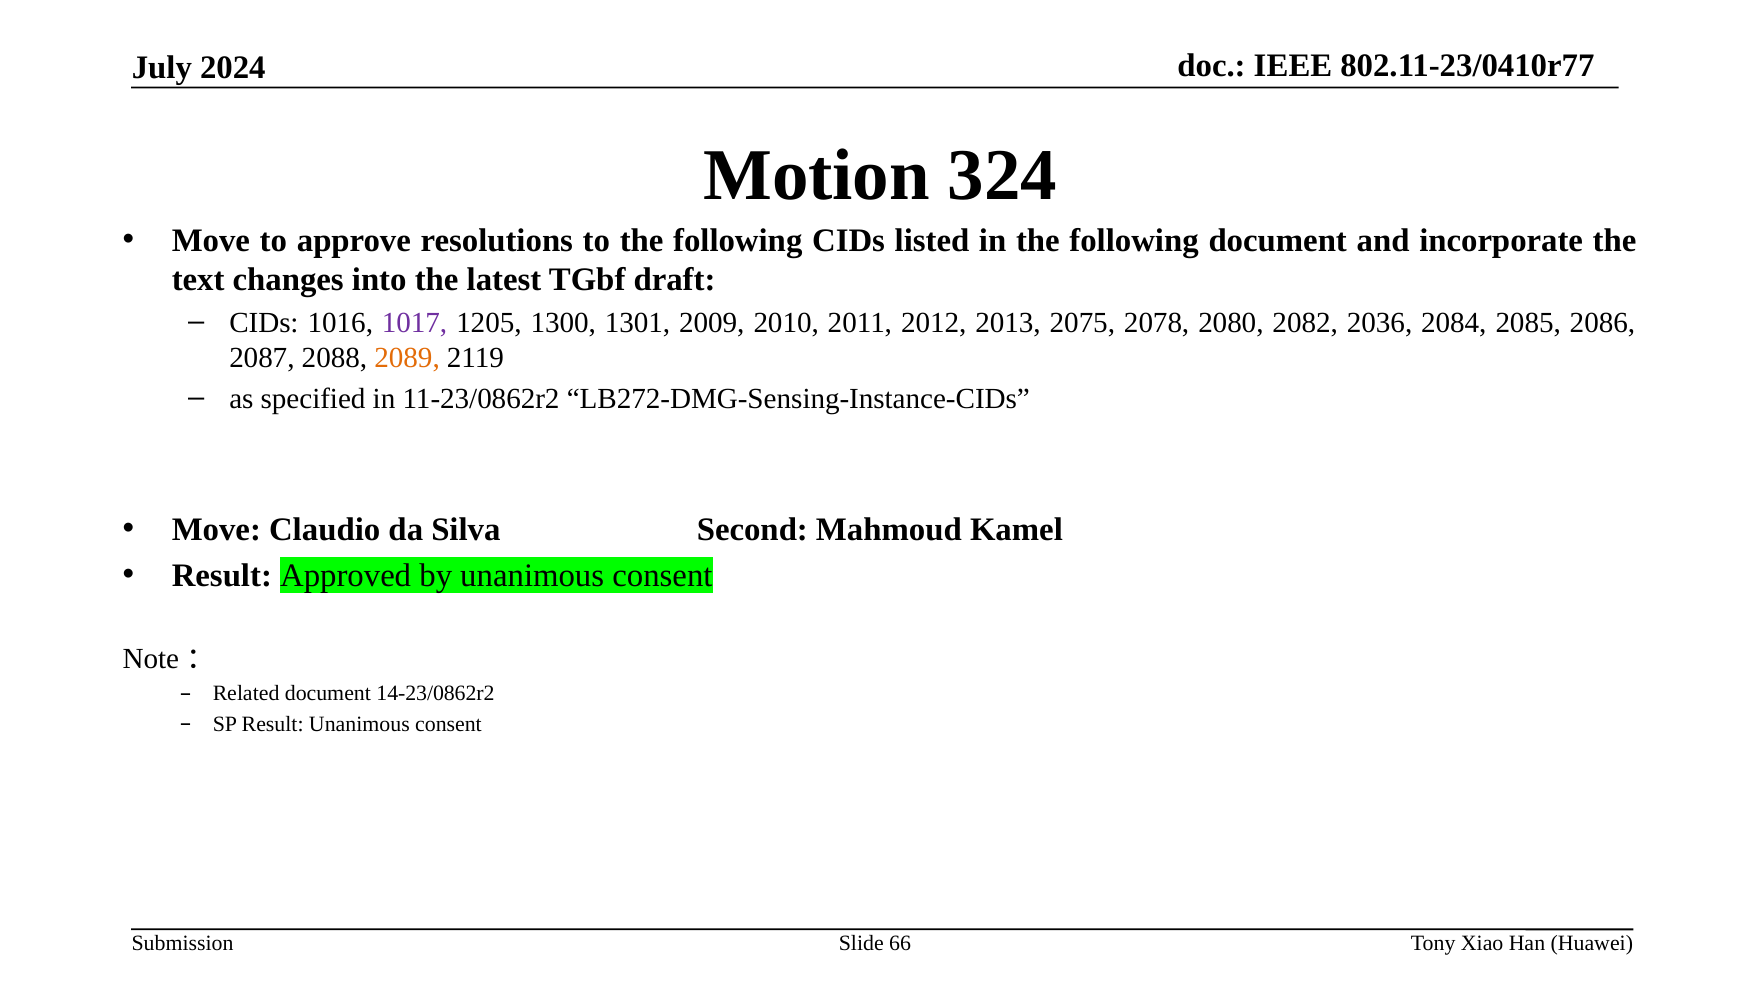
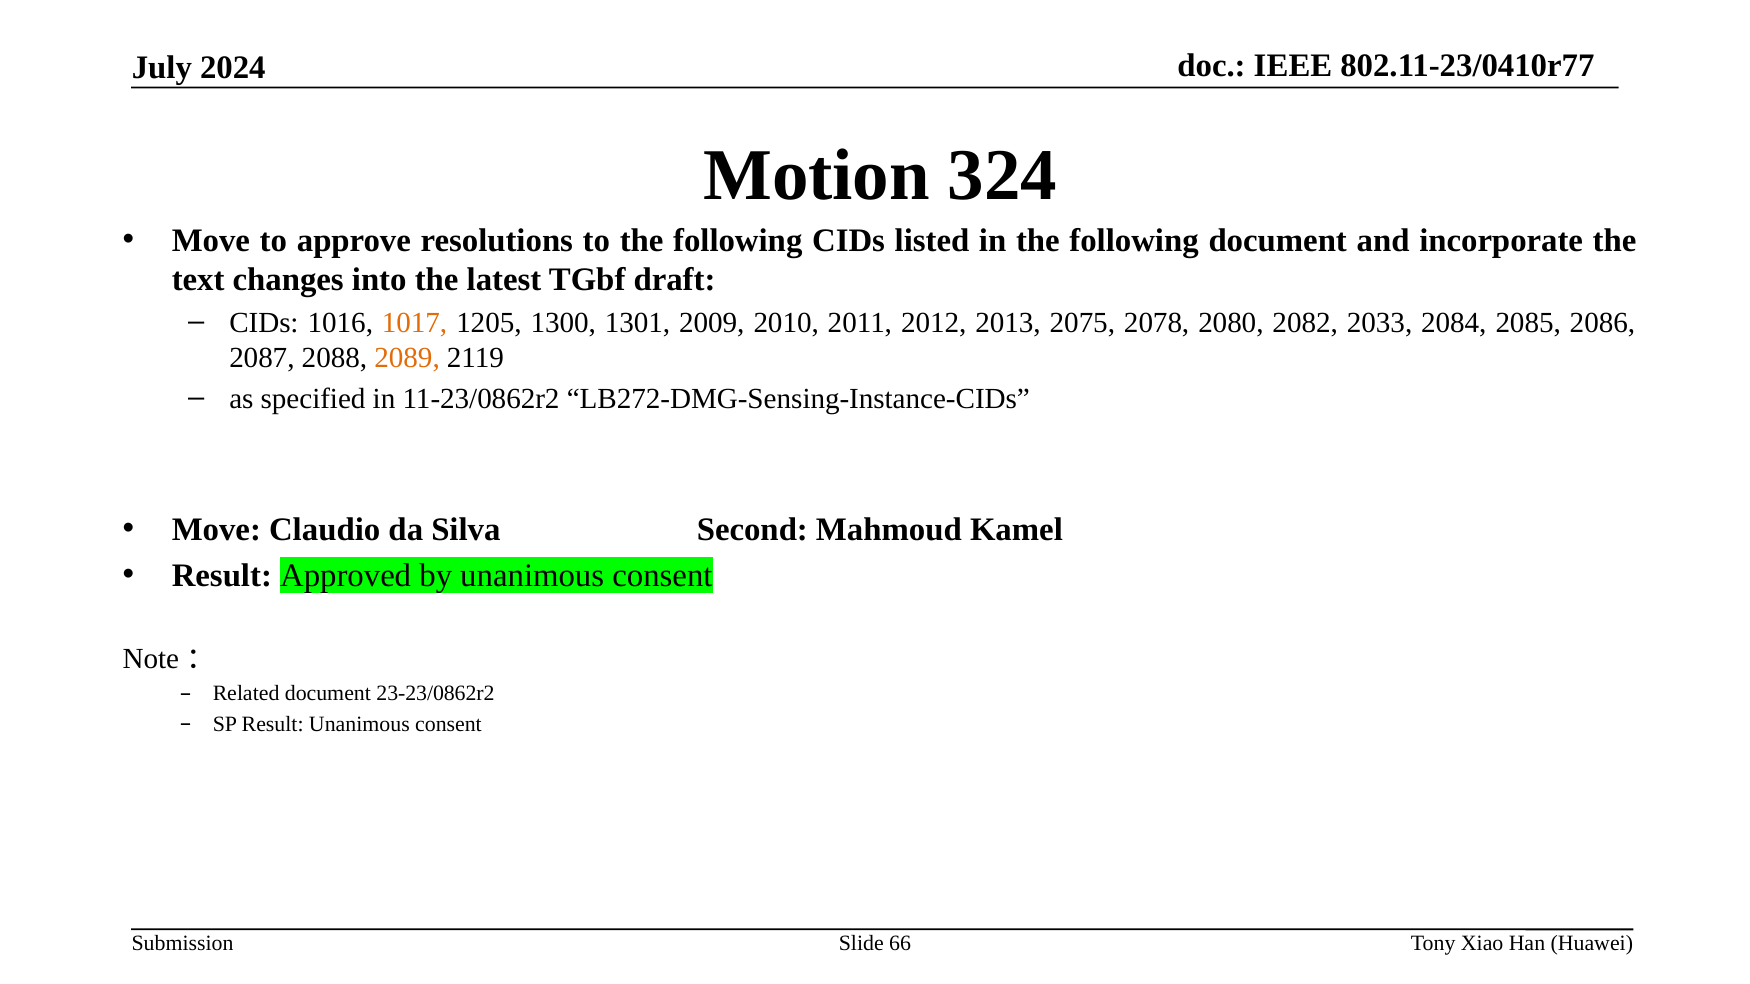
1017 colour: purple -> orange (415, 323)
2036: 2036 -> 2033 (1380, 323)
14-23/0862r2: 14-23/0862r2 -> 23-23/0862r2 (435, 693)
